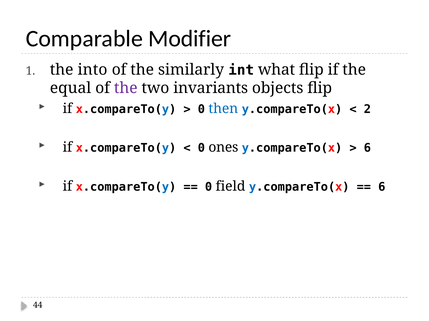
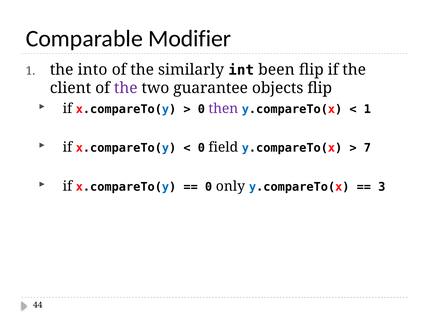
what: what -> been (276, 70)
equal: equal -> client (71, 88)
invariants: invariants -> guarantee (211, 88)
then colour: blue -> purple (223, 109)
2: 2 -> 1 (367, 109)
ones: ones -> field (223, 148)
6: 6 -> 7 (367, 148)
field: field -> only (230, 187)
6: 6 -> 3 (382, 187)
